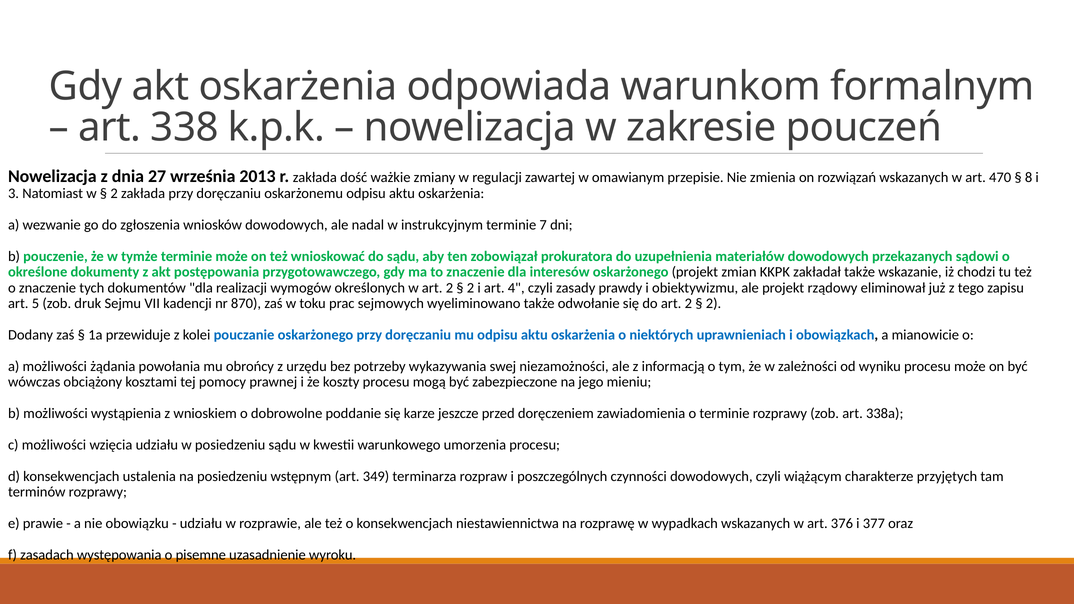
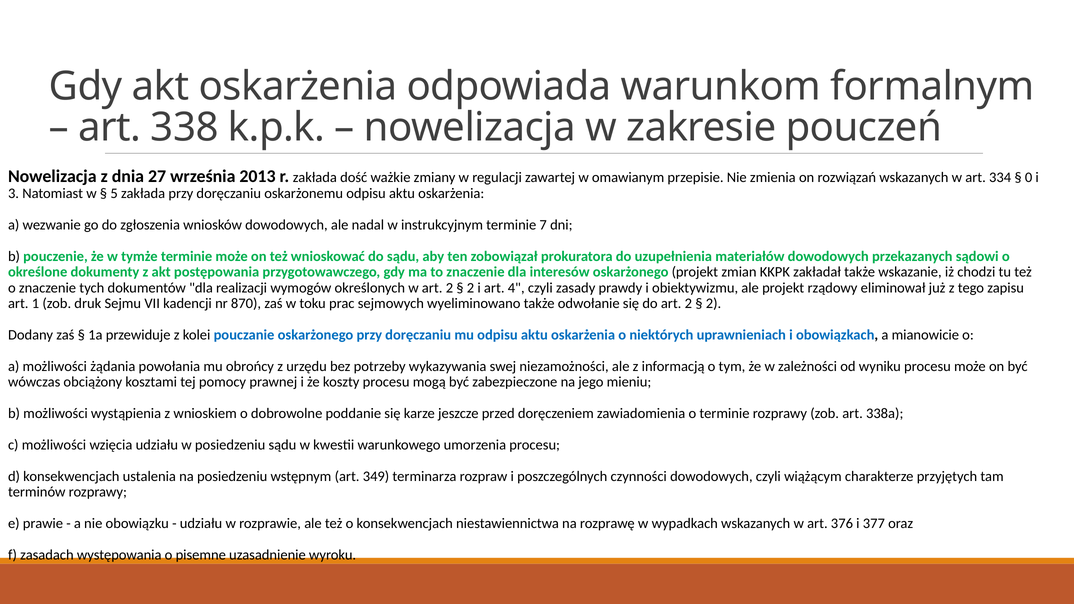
470: 470 -> 334 (1000, 177)
8: 8 -> 0 (1029, 177)
2: 2 -> 5 (114, 194)
5: 5 -> 1 (35, 304)
